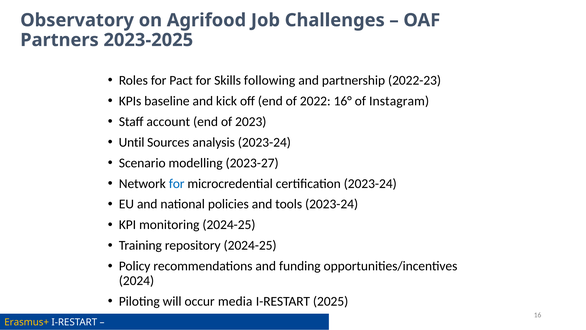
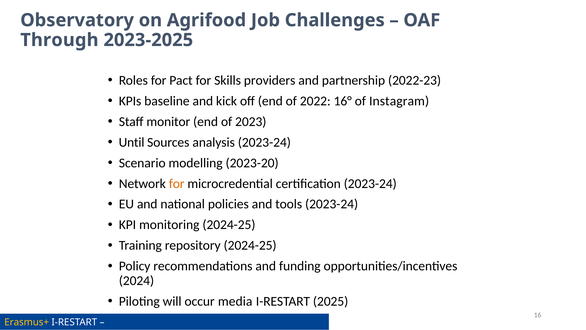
Partners: Partners -> Through (59, 40)
following: following -> providers (270, 80)
account: account -> monitor (168, 122)
2023-27: 2023-27 -> 2023-20 (252, 163)
for colour: blue -> orange (177, 183)
